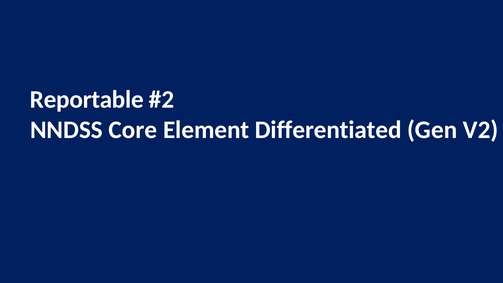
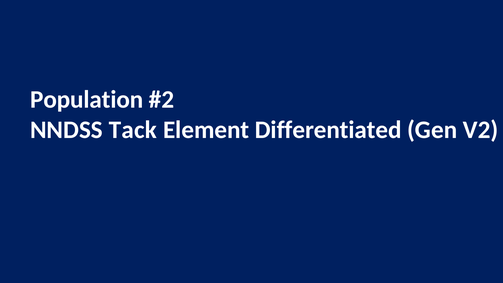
Reportable: Reportable -> Population (87, 100)
Core: Core -> Tack (133, 130)
